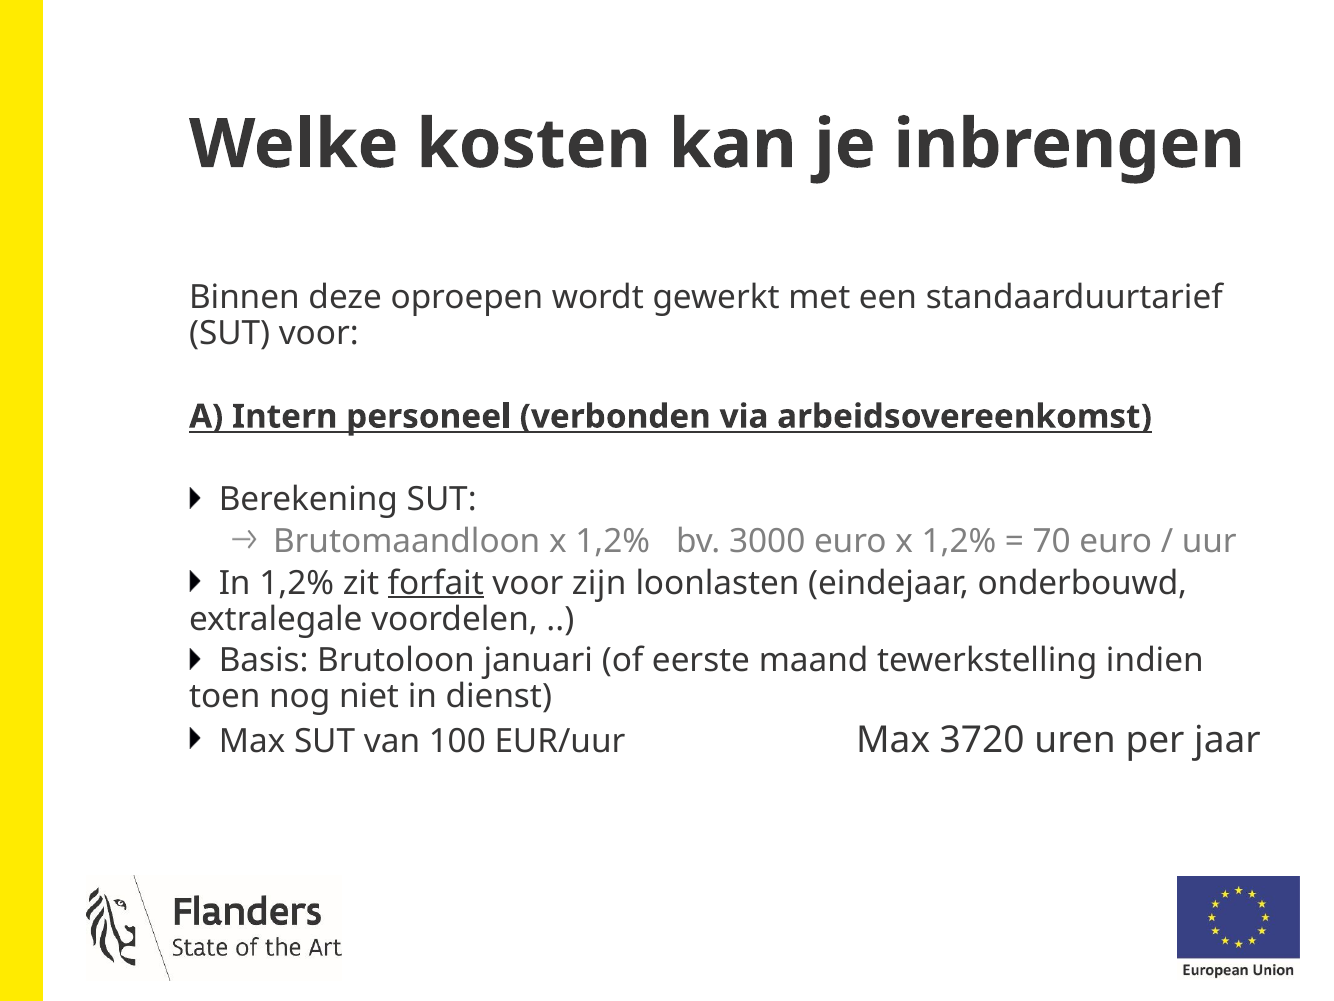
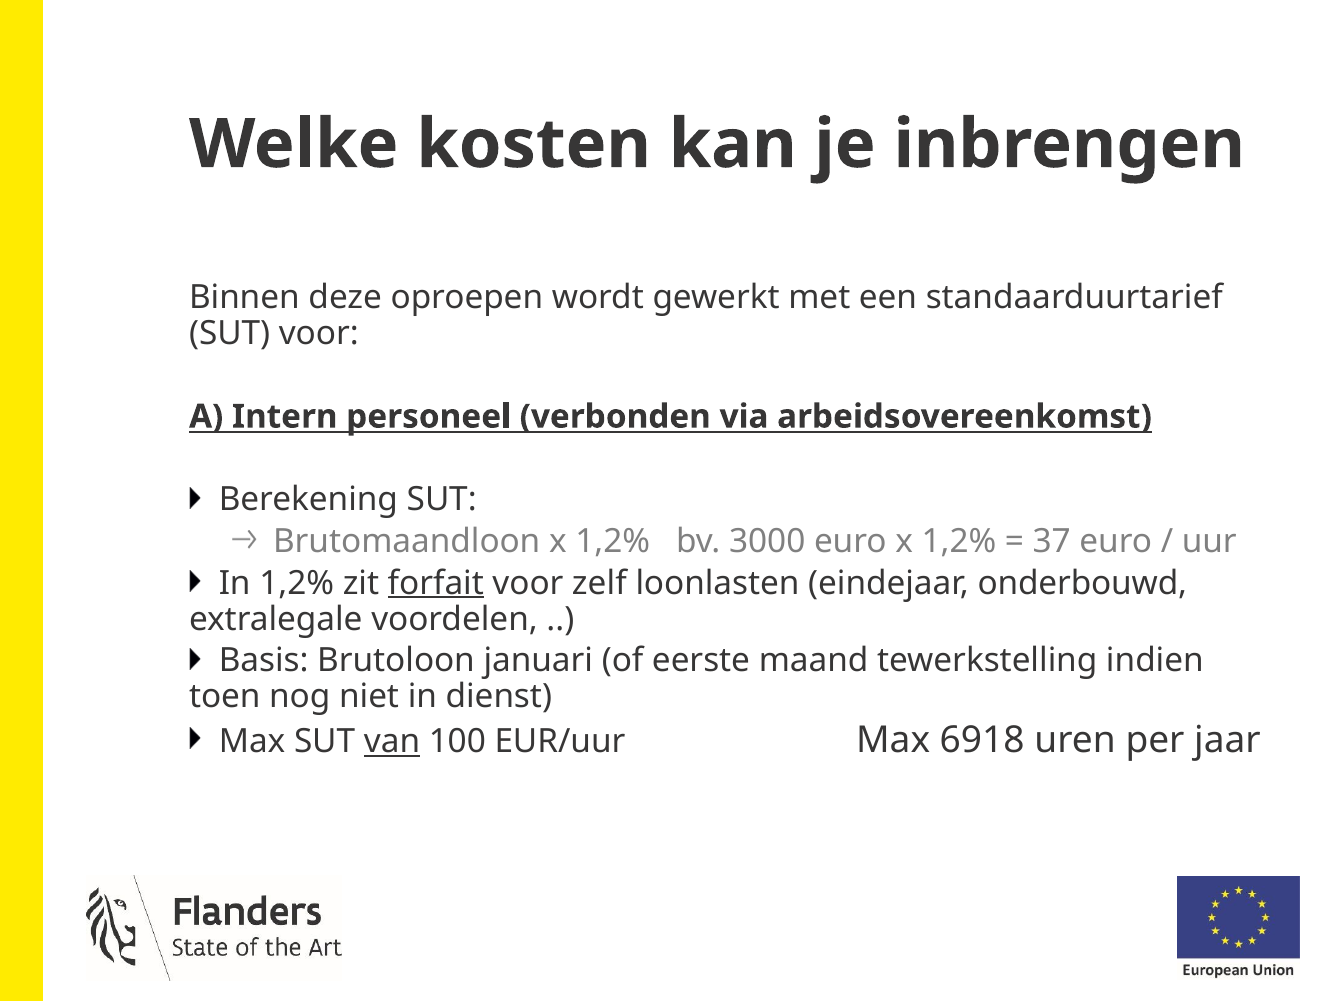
70: 70 -> 37 (1052, 541)
zijn: zijn -> zelf (599, 583)
van underline: none -> present (392, 741)
3720: 3720 -> 6918 (982, 740)
